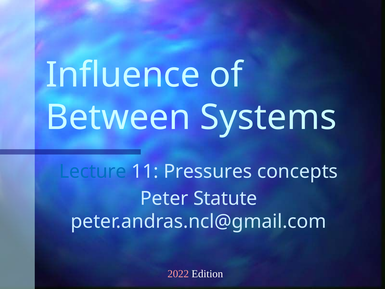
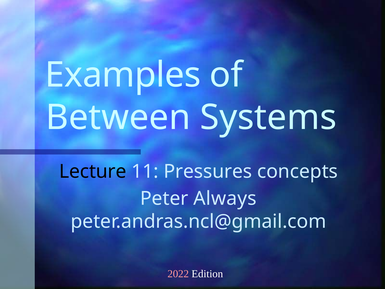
Influence: Influence -> Examples (123, 75)
Lecture colour: blue -> black (93, 171)
Statute: Statute -> Always (225, 198)
